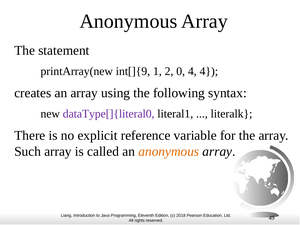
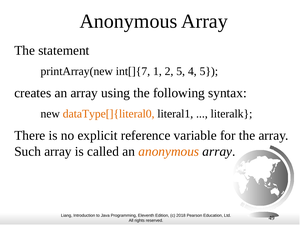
int[]{9: int[]{9 -> int[]{7 (133, 71)
2 0: 0 -> 5 (181, 71)
4 4: 4 -> 5 (209, 71)
dataType[]{literal0 colour: purple -> orange (109, 114)
